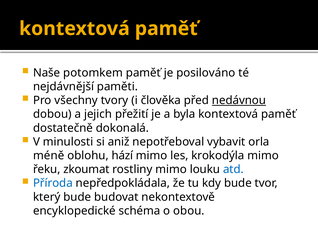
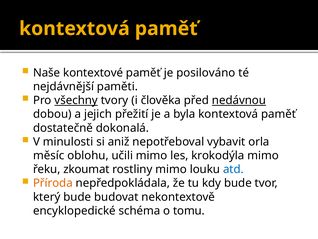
potomkem: potomkem -> kontextové (93, 73)
všechny underline: none -> present (76, 100)
méně: méně -> měsíc (49, 155)
hází: hází -> učili (122, 155)
Příroda colour: blue -> orange (53, 183)
obou: obou -> tomu (189, 210)
